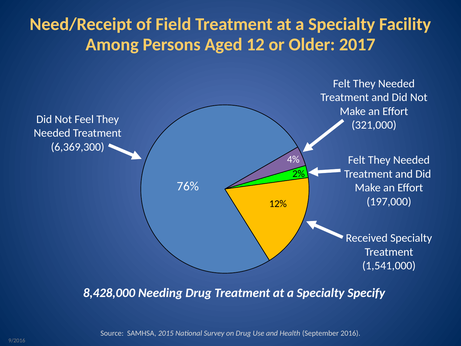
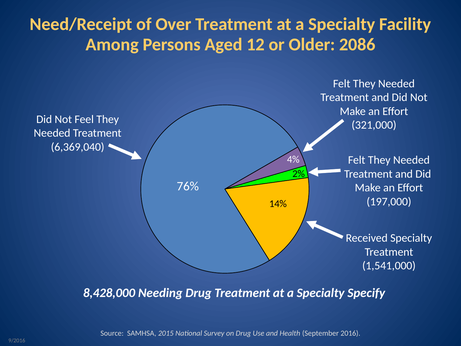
Field: Field -> Over (173, 24)
2017: 2017 -> 2086 (357, 45)
6,369,300: 6,369,300 -> 6,369,040 (78, 147)
12%: 12% -> 14% (278, 204)
